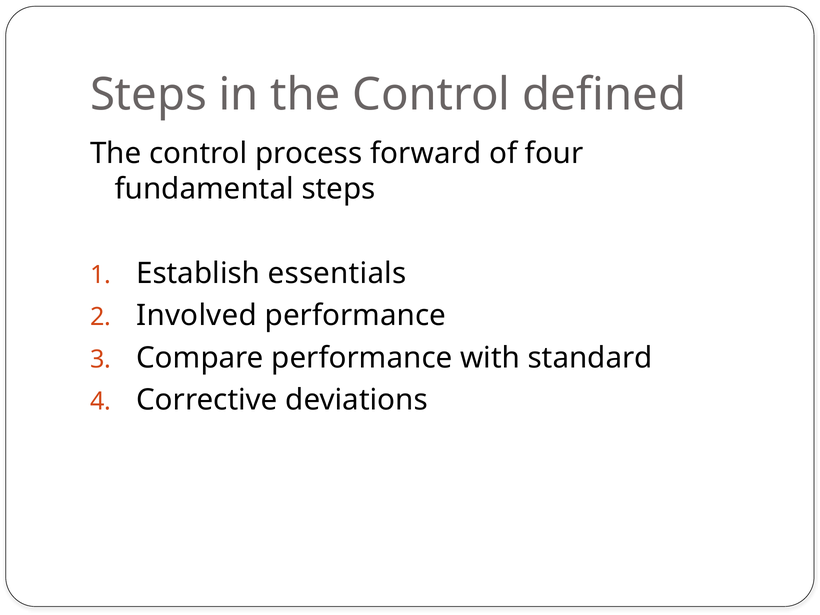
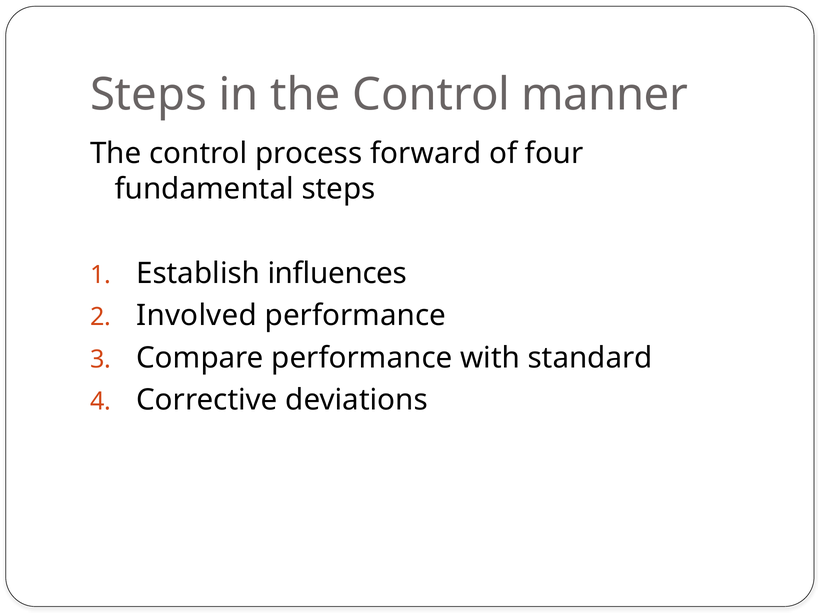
defined: defined -> manner (605, 95)
essentials: essentials -> influences (337, 273)
